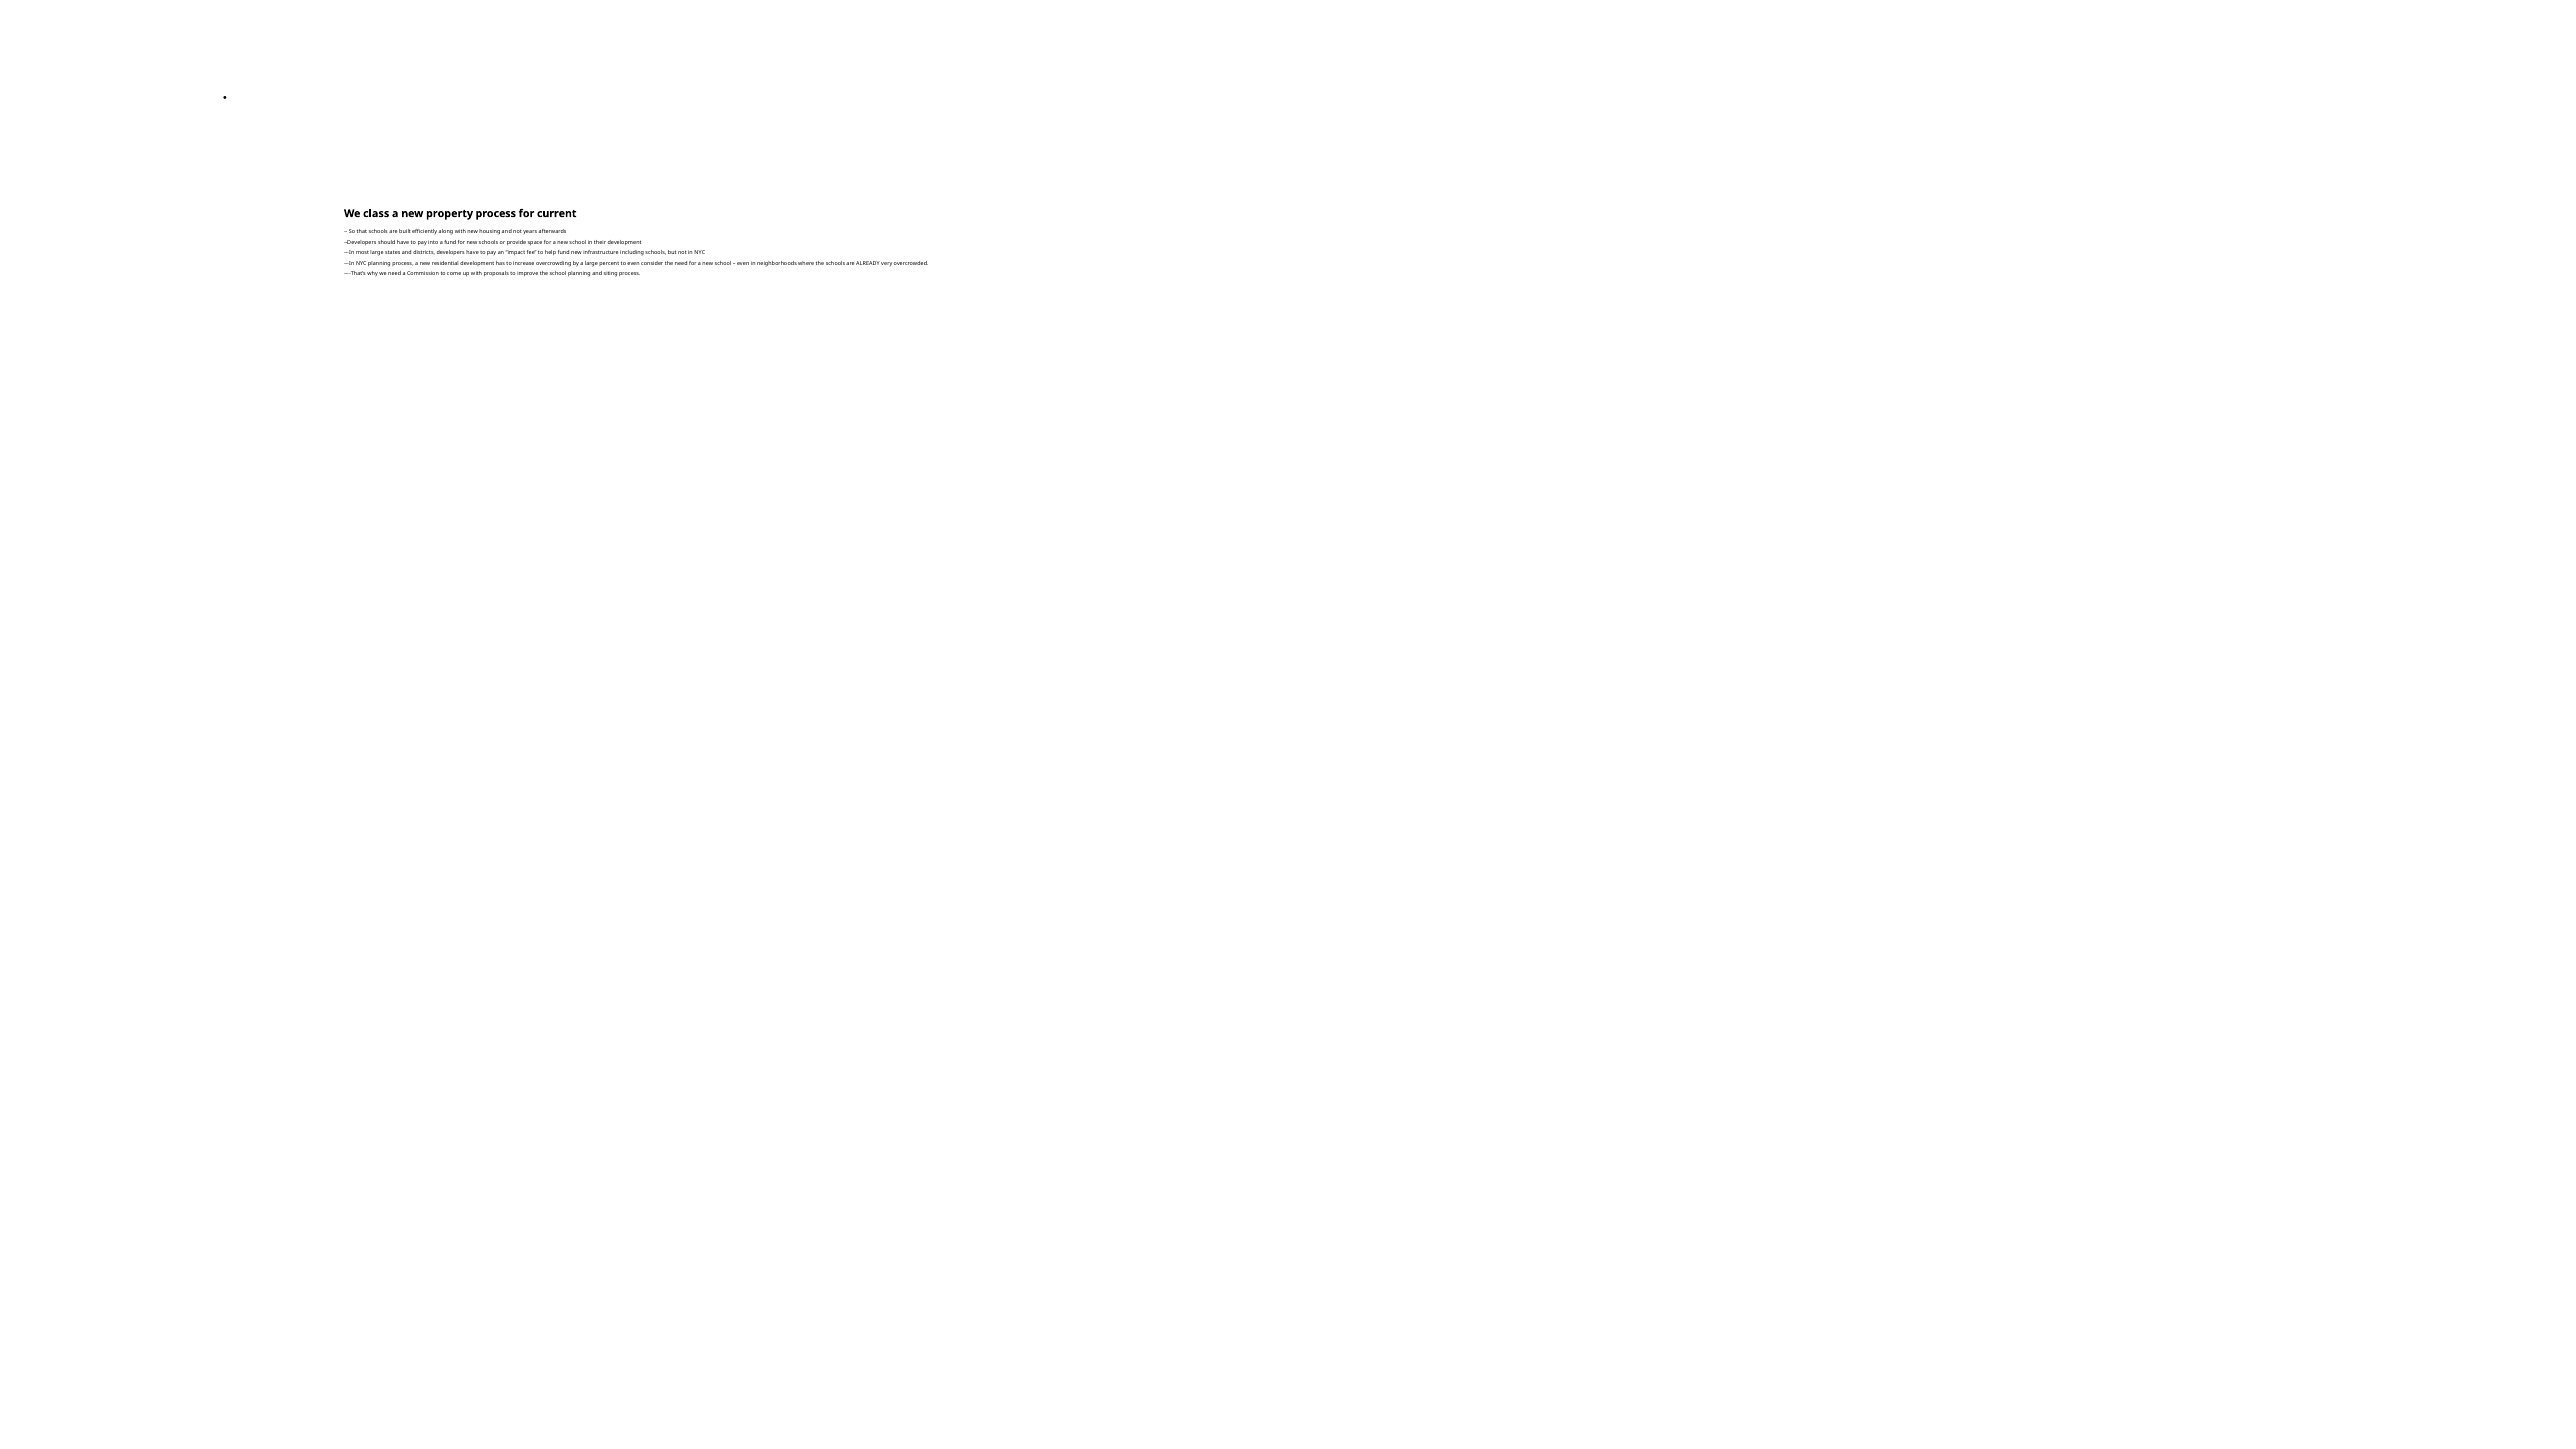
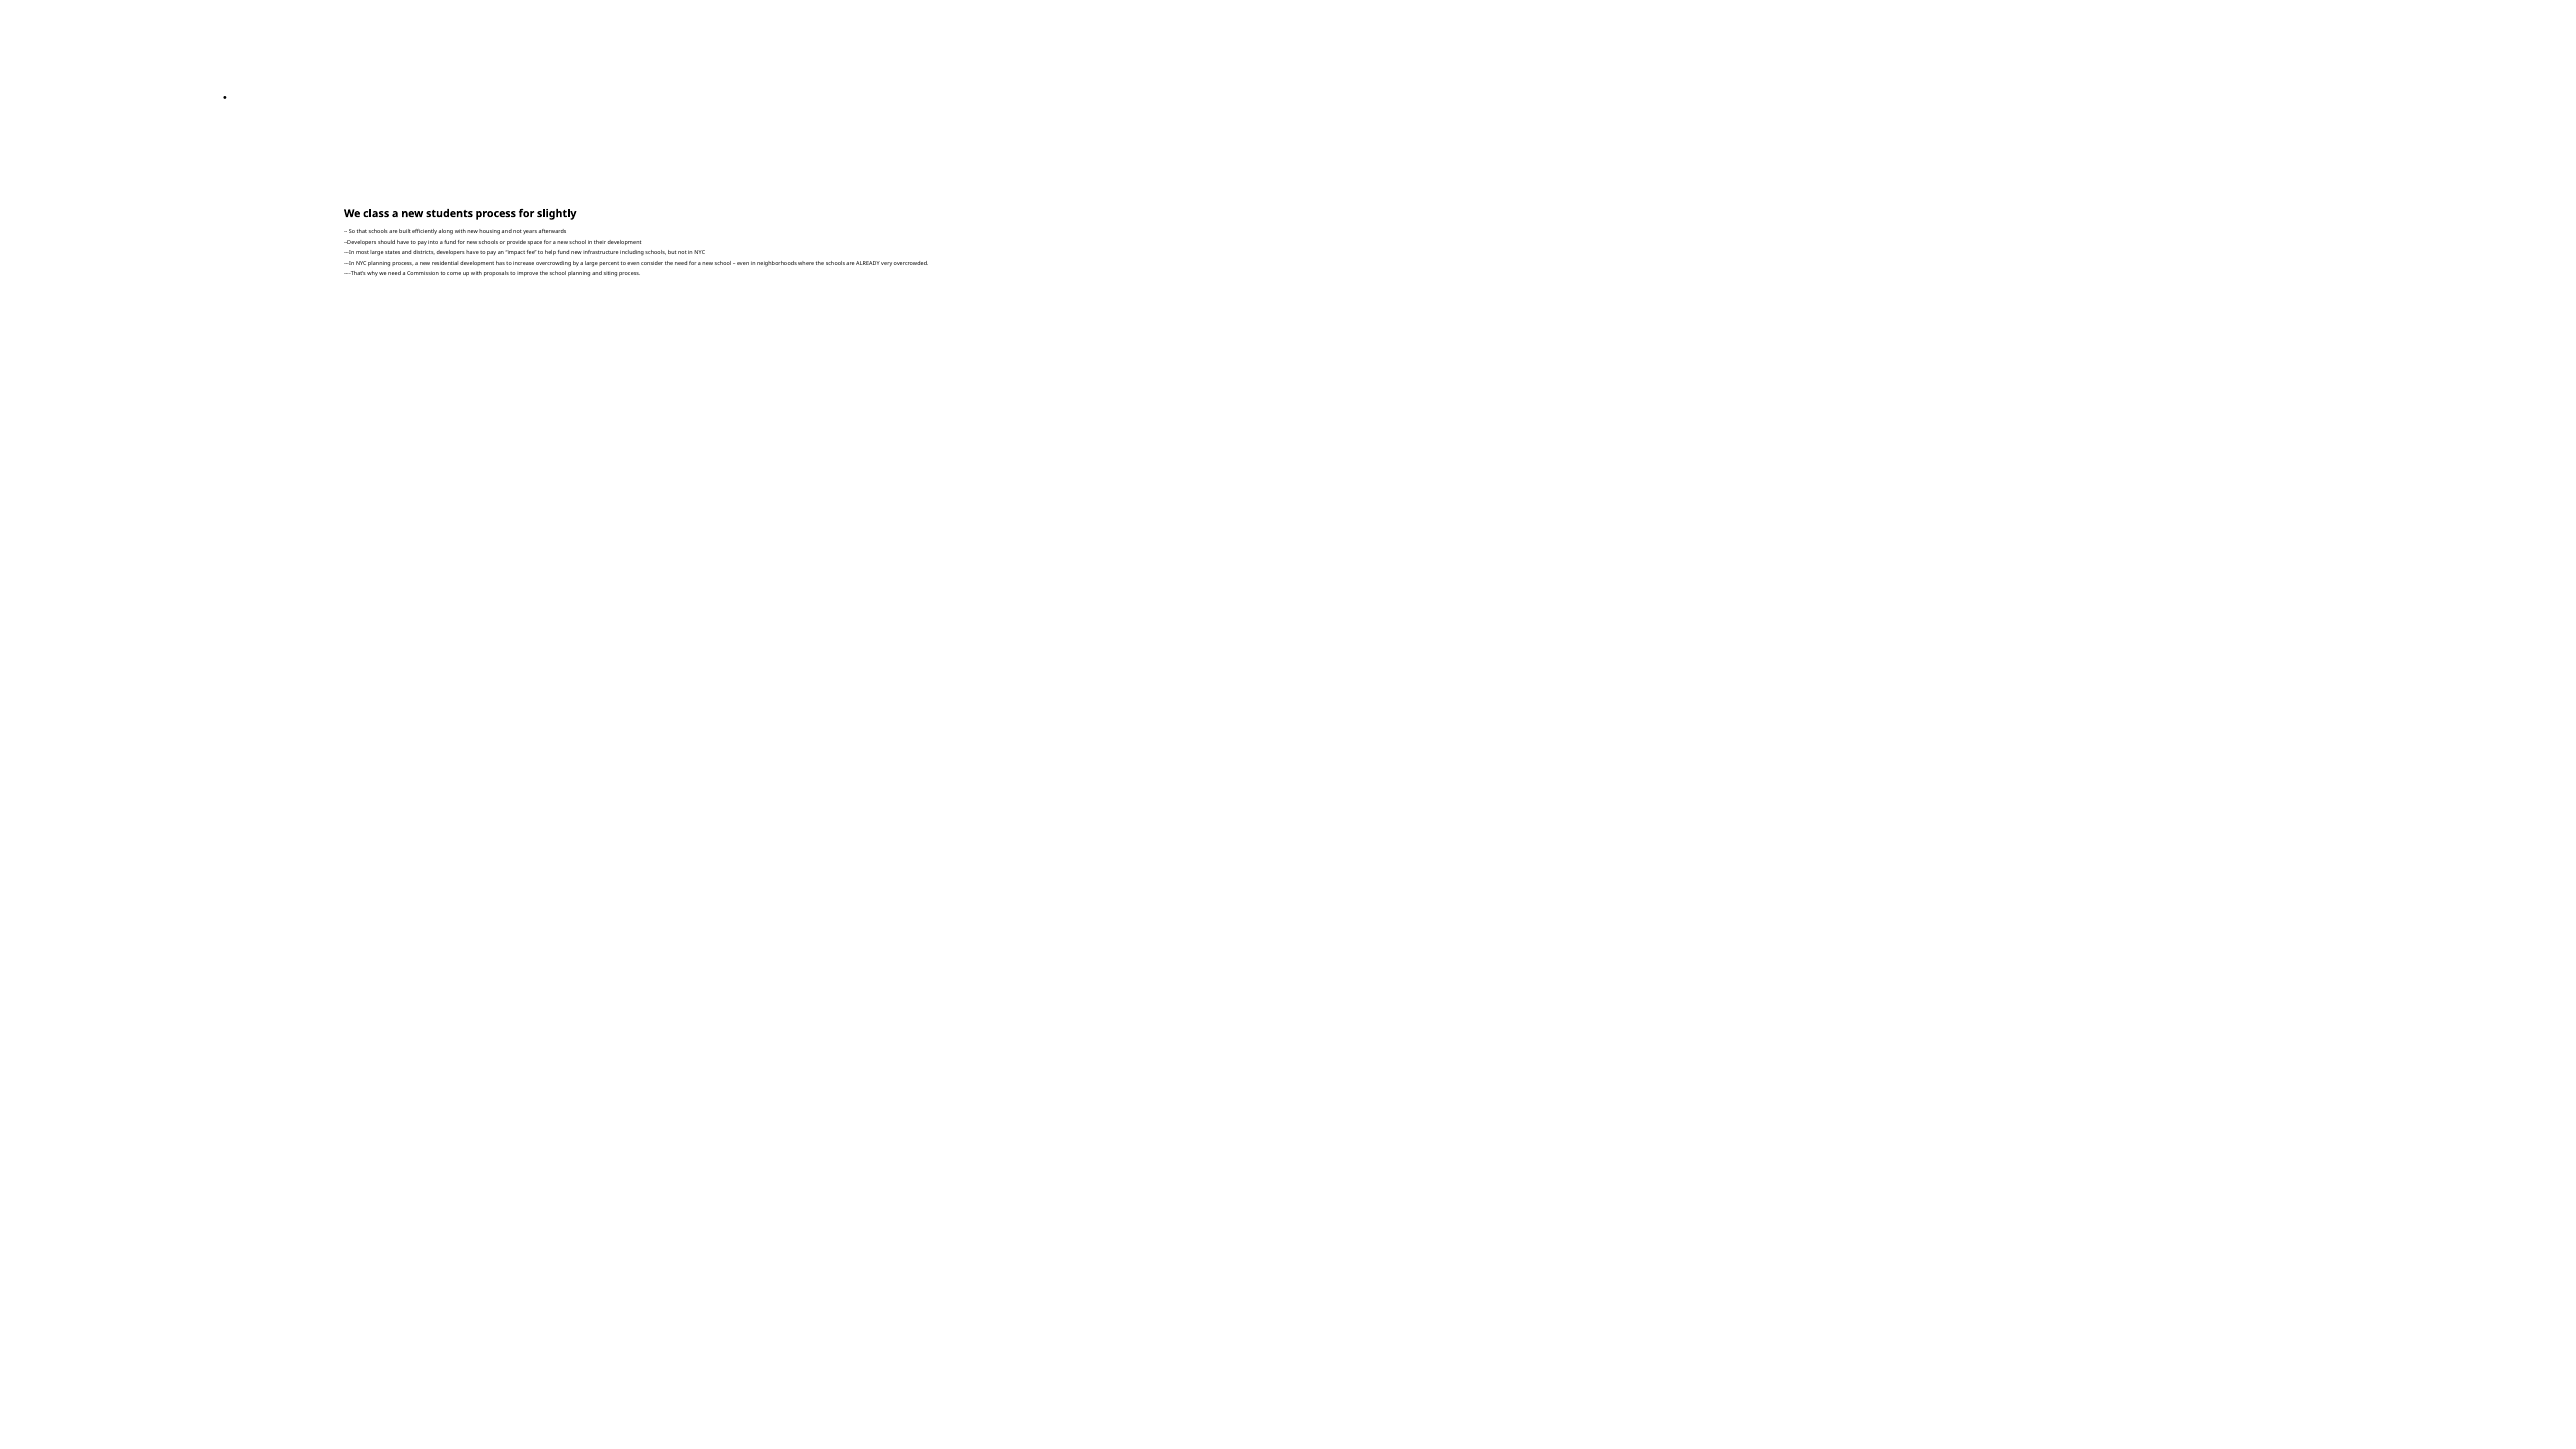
property: property -> students (450, 214)
current: current -> slightly (557, 214)
